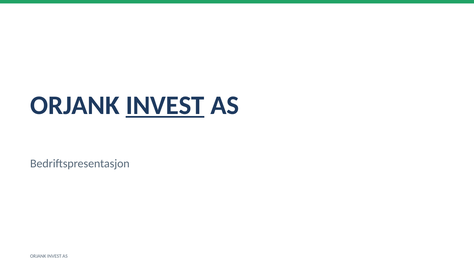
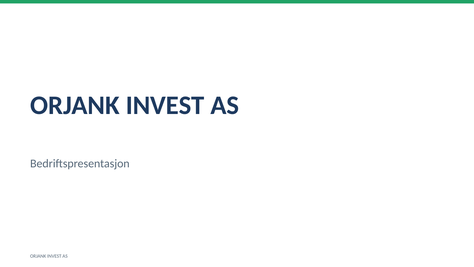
INVEST underline: present -> none (165, 105)
